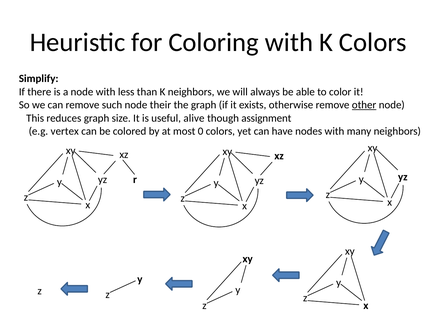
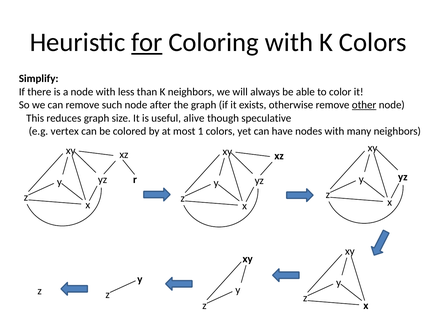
for underline: none -> present (147, 42)
their: their -> after (161, 105)
assignment: assignment -> speculative (266, 118)
0: 0 -> 1 (201, 131)
